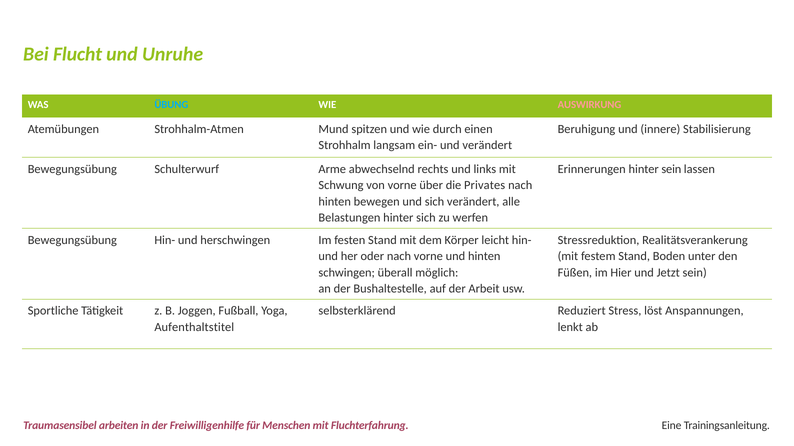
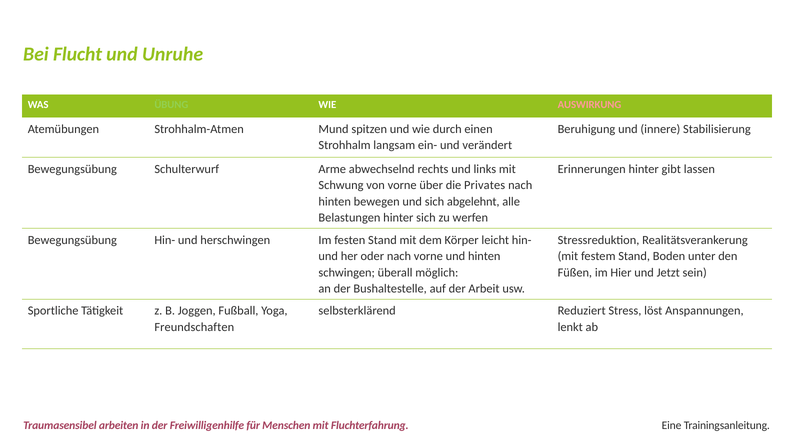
ÜBUNG colour: light blue -> light green (171, 105)
hinter sein: sein -> gibt (671, 169)
sich verändert: verändert -> abgelehnt (473, 202)
Aufenthaltstitel: Aufenthaltstitel -> Freundschaften (194, 328)
